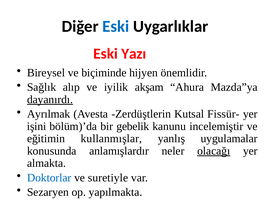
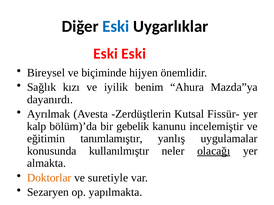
Eski Yazı: Yazı -> Eski (134, 54)
alıp: alıp -> kızı (71, 87)
akşam: akşam -> benim (149, 87)
dayanırdı underline: present -> none (50, 100)
işini: işini -> kalp (37, 127)
kullanmışlar: kullanmışlar -> tanımlamıştır (111, 139)
anlamışlardır: anlamışlardır -> kullanılmıştır (119, 151)
Doktorlar colour: blue -> orange (49, 178)
